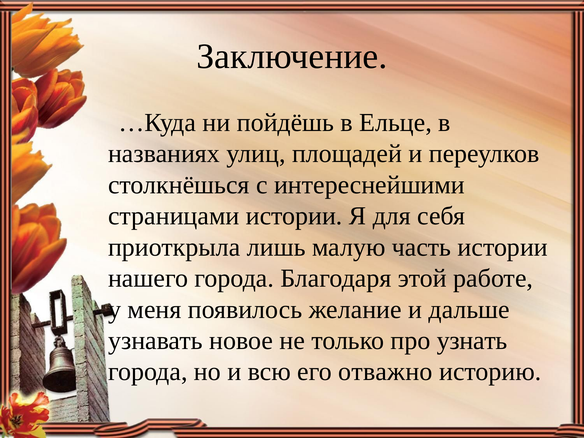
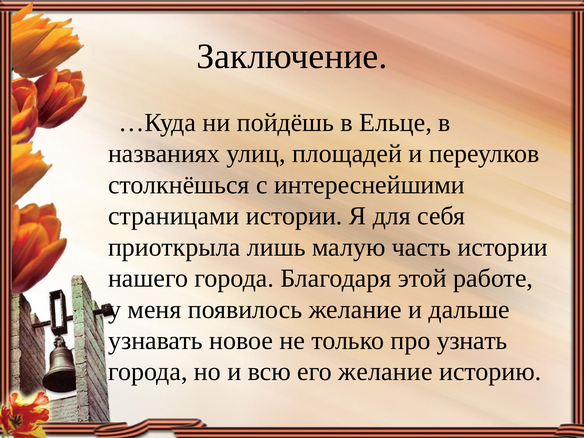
его отважно: отважно -> желание (385, 372)
